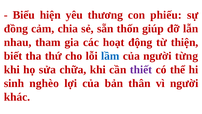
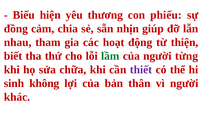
thốn: thốn -> nhịn (128, 29)
lầm colour: blue -> green (110, 56)
nghèo: nghèo -> không (44, 83)
